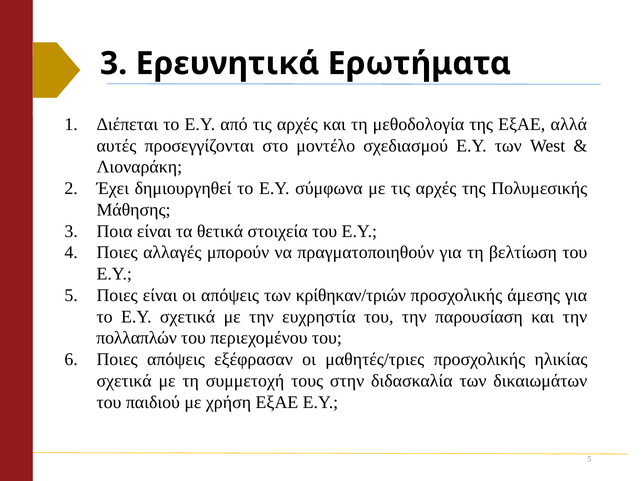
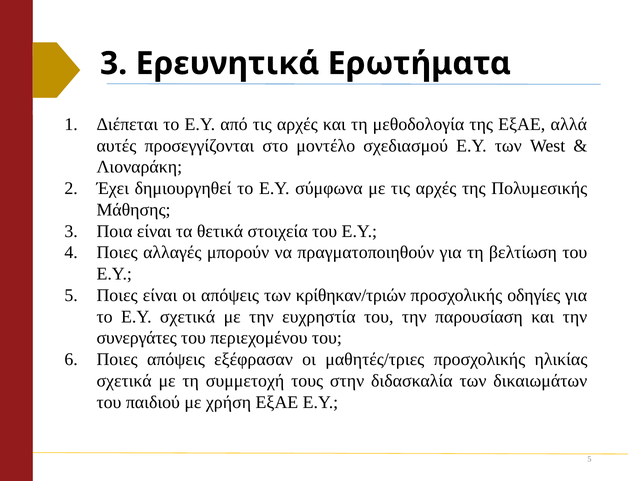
άμεσης: άμεσης -> οδηγίες (534, 296)
πολλαπλών: πολλαπλών -> συνεργάτες (137, 338)
